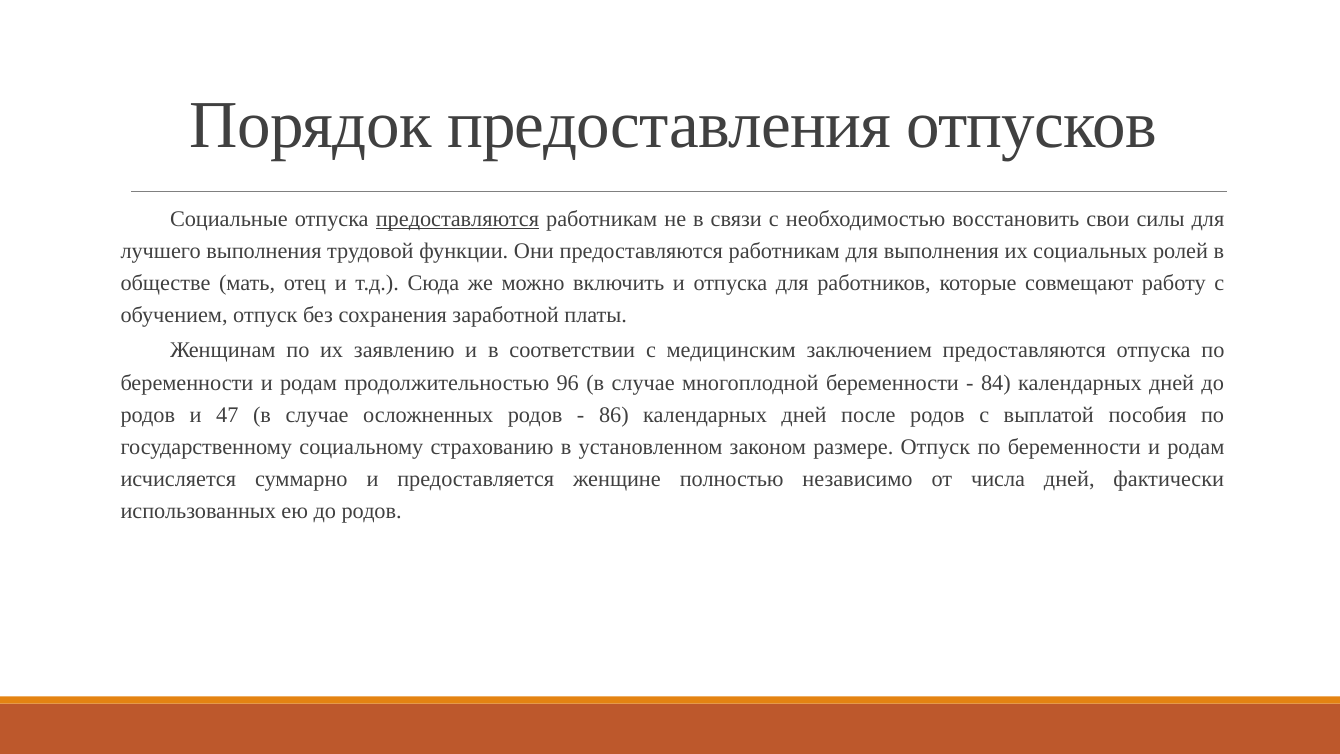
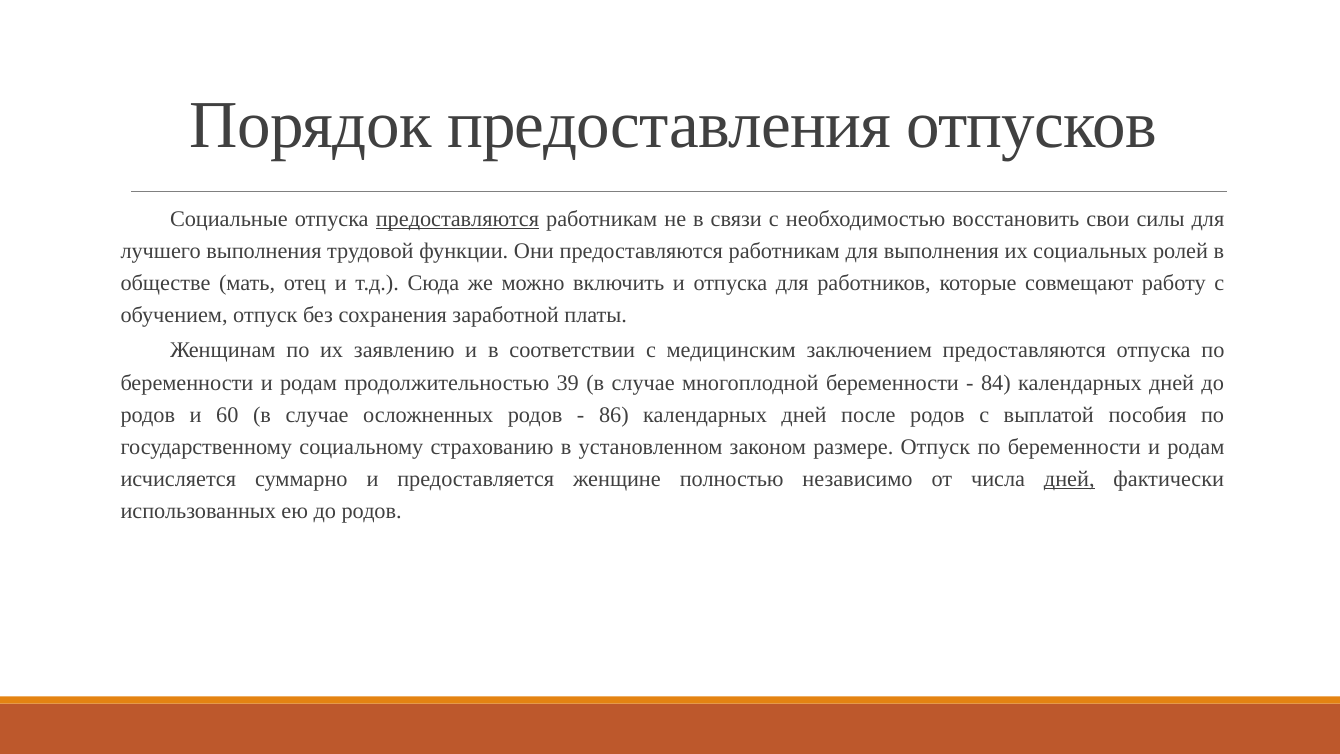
96: 96 -> 39 (568, 383)
47: 47 -> 60 (227, 415)
дней underline: none -> present (1069, 479)
